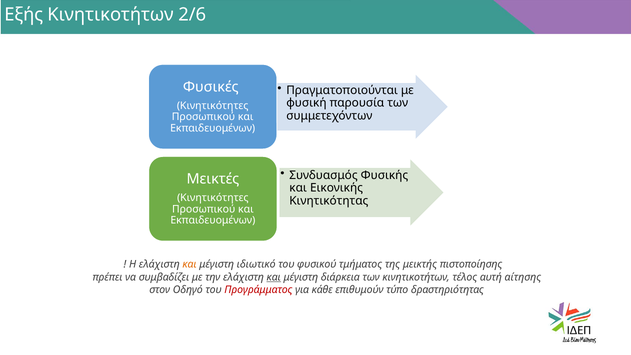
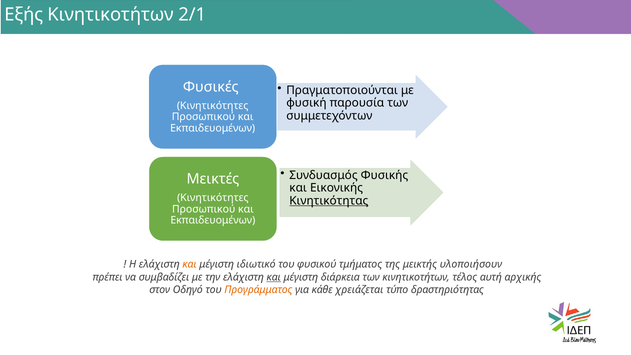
2/6: 2/6 -> 2/1 (192, 15)
Κινητικότητας underline: none -> present (329, 201)
πιστοποίησης: πιστοποίησης -> υλοποιήσουν (471, 264)
αίτησης: αίτησης -> αρχικής (523, 277)
Προγράμματος colour: red -> orange (258, 290)
επιθυμούν: επιθυμούν -> χρειάζεται (359, 290)
